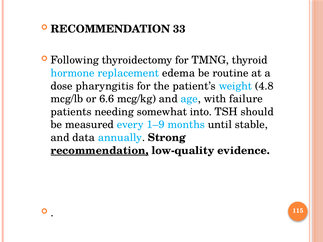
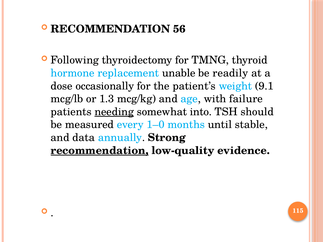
33: 33 -> 56 (179, 29)
edema: edema -> unable (179, 73)
routine: routine -> readily (230, 73)
pharyngitis: pharyngitis -> occasionally (105, 86)
4.8: 4.8 -> 9.1 (264, 86)
6.6: 6.6 -> 1.3 (107, 99)
needing underline: none -> present (114, 112)
1–9: 1–9 -> 1–0 (156, 125)
